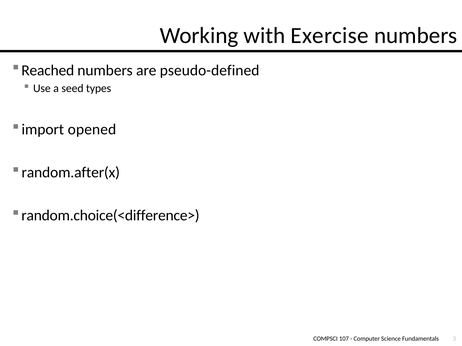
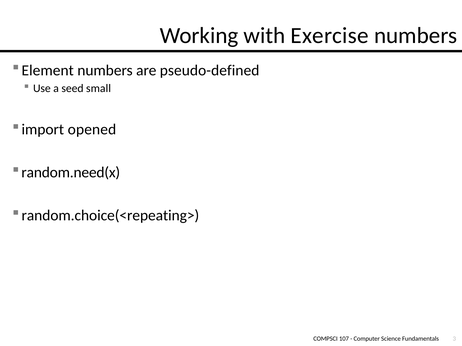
Reached: Reached -> Element (48, 70)
types: types -> small (99, 89)
random.after(x: random.after(x -> random.need(x (71, 173)
random.choice(<difference>: random.choice(<difference> -> random.choice(<repeating> (110, 216)
